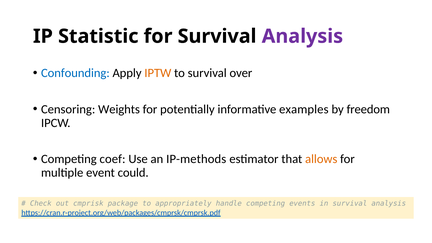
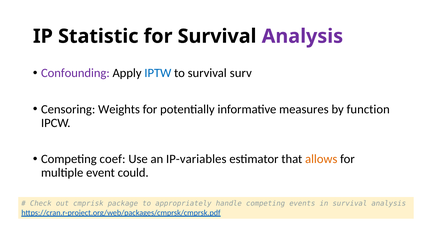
Confounding colour: blue -> purple (75, 73)
IPTW colour: orange -> blue (158, 73)
over: over -> surv (241, 73)
examples: examples -> measures (304, 109)
freedom: freedom -> function (368, 109)
IP-methods: IP-methods -> IP-variables (196, 159)
